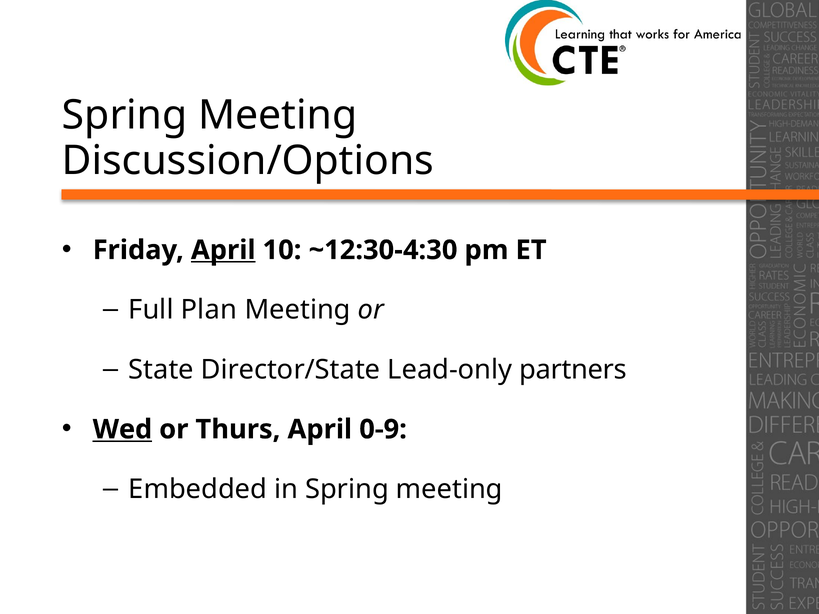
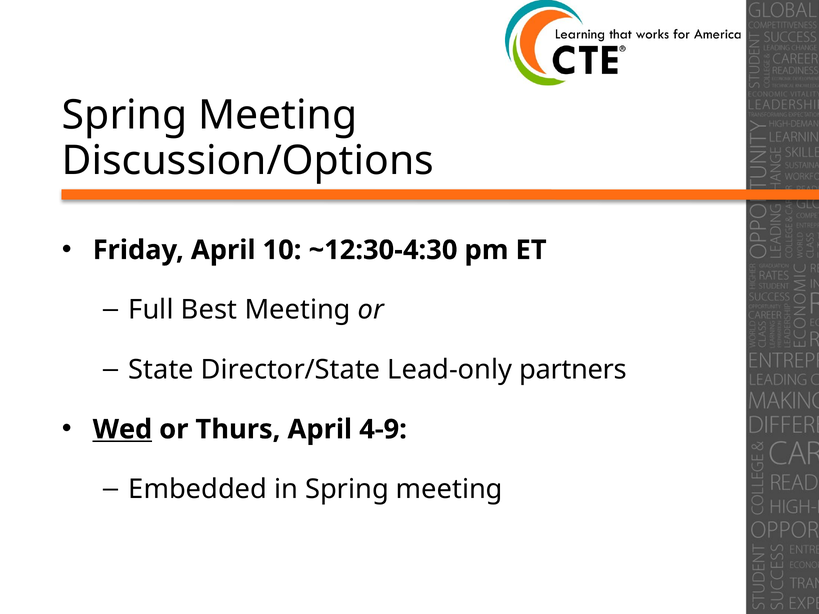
April underline: present -> none (223, 250)
Plan: Plan -> Best (209, 310)
0-9: 0-9 -> 4-9 (383, 430)
